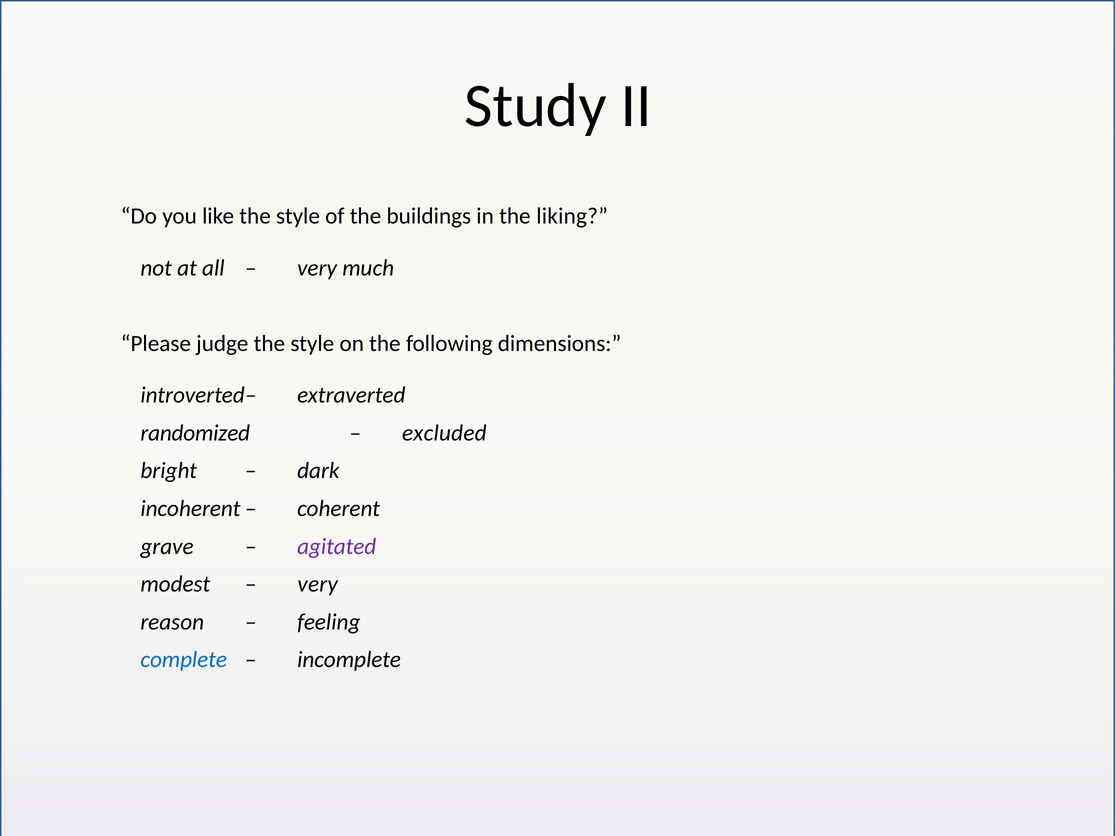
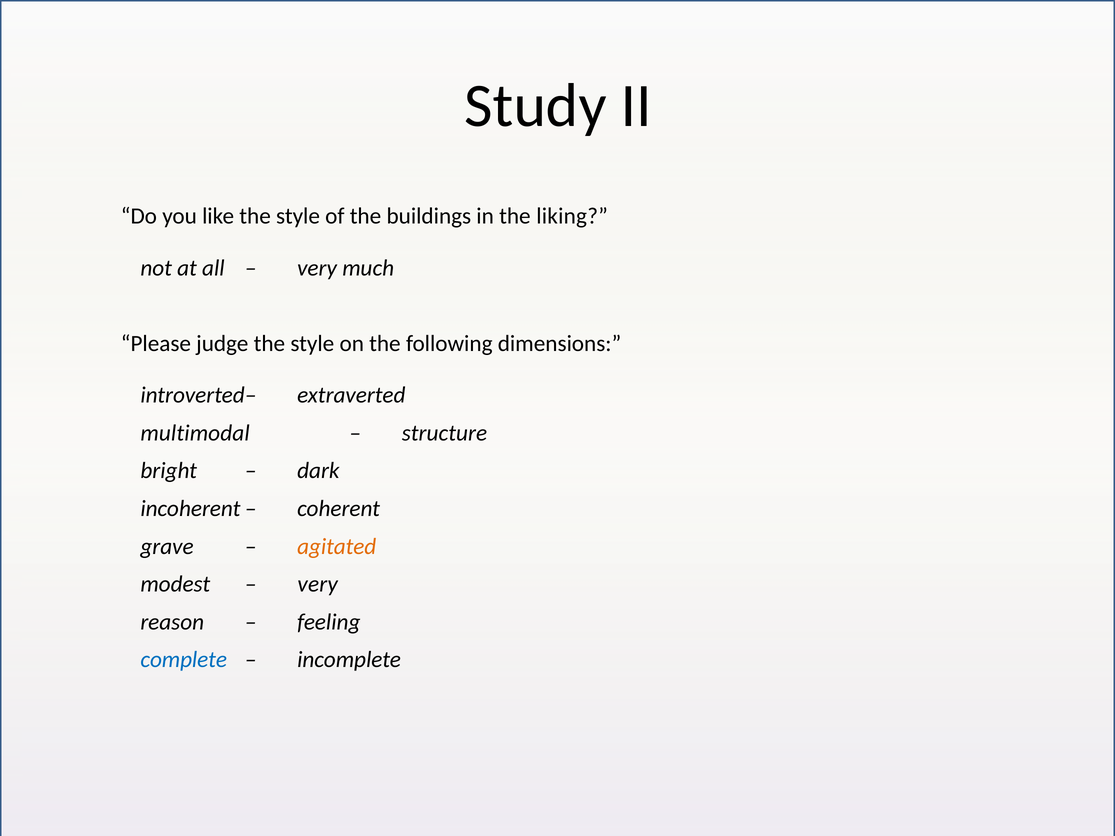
randomized: randomized -> multimodal (195, 433)
excluded: excluded -> structure (444, 433)
agitated colour: purple -> orange (337, 547)
